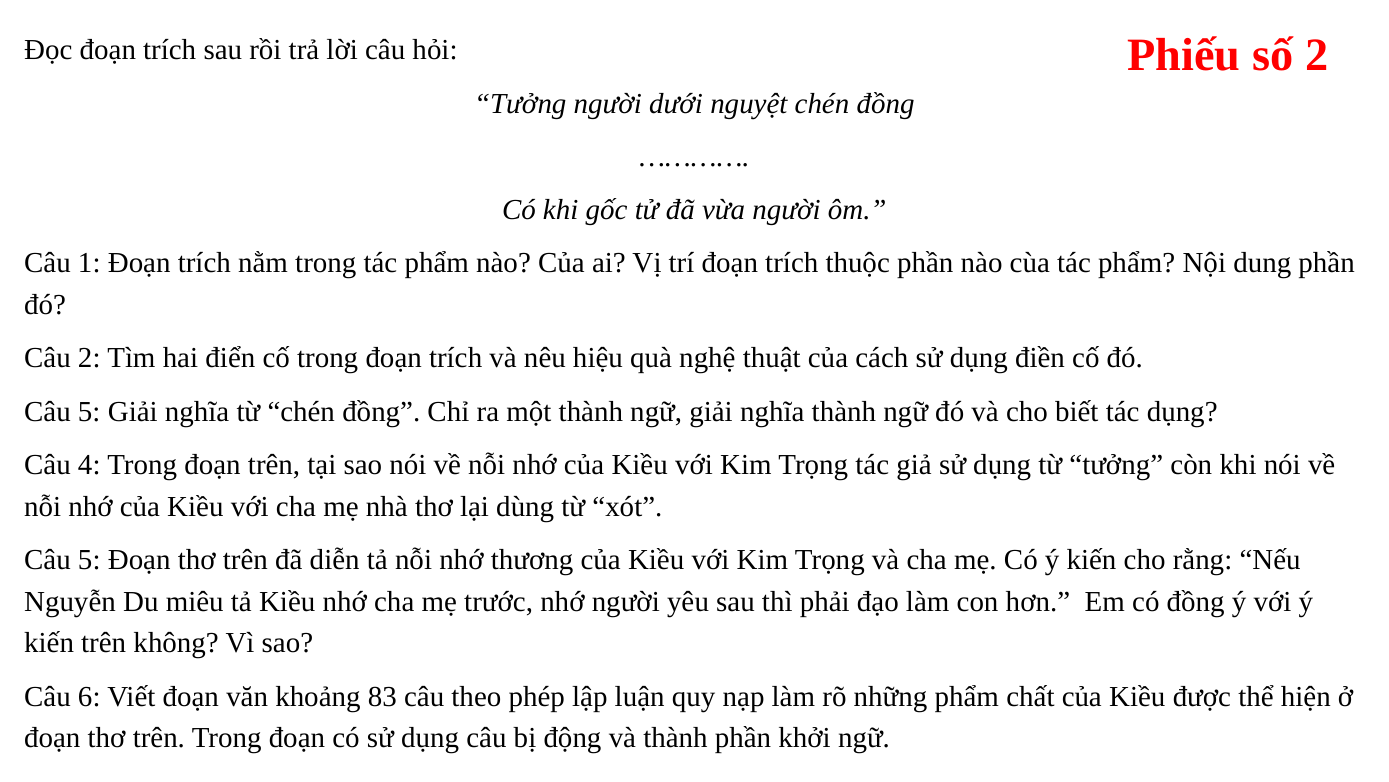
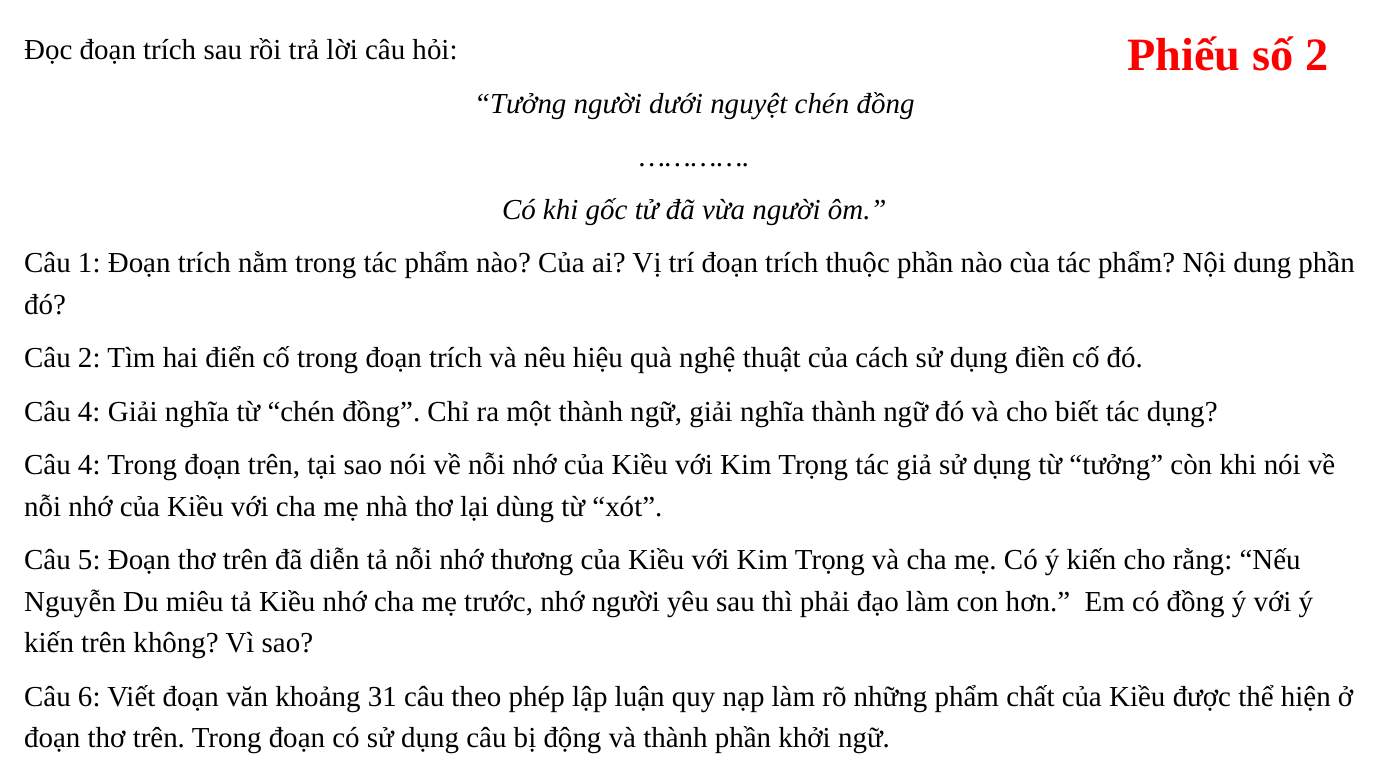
5: 5 -> 4 (89, 411)
83: 83 -> 31 (382, 696)
